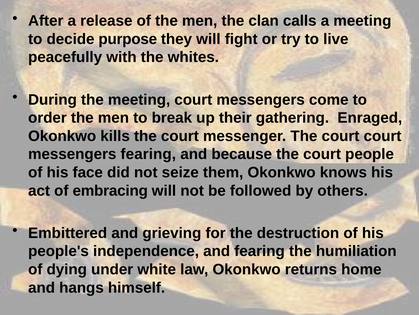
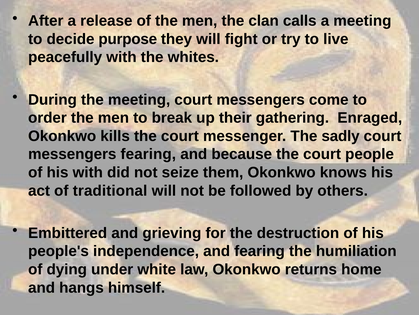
messenger The court: court -> sadly (341, 136)
his face: face -> with (88, 172)
embracing: embracing -> traditional (110, 190)
